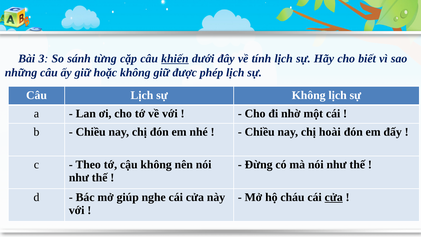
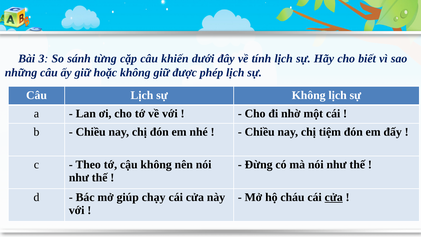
khiến underline: present -> none (175, 59)
hoài: hoài -> tiệm (330, 132)
nghe: nghe -> chạy (154, 197)
